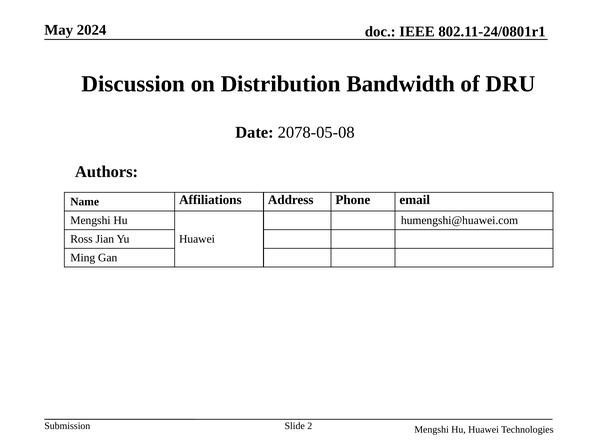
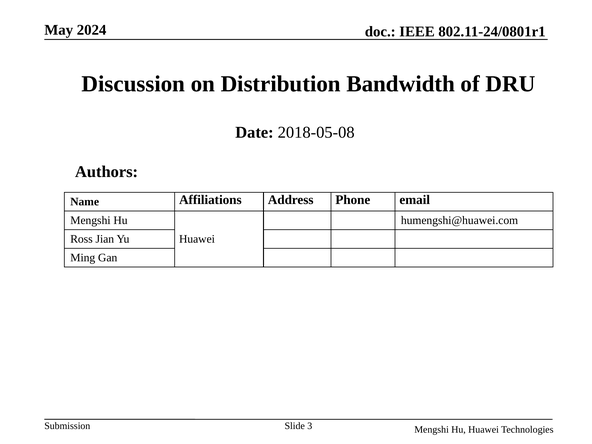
2078-05-08: 2078-05-08 -> 2018-05-08 (316, 132)
2: 2 -> 3 (310, 426)
